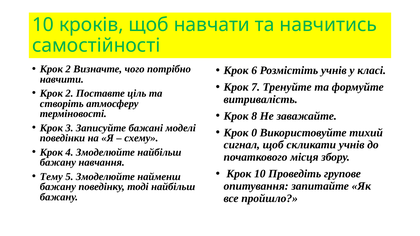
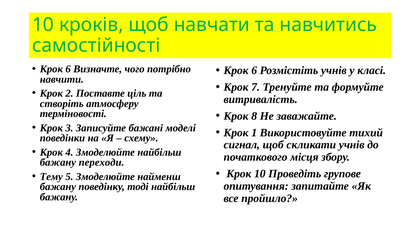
2: 2 -> 6 (68, 69)
0: 0 -> 1 (254, 133)
навчання: навчання -> переходи (102, 163)
